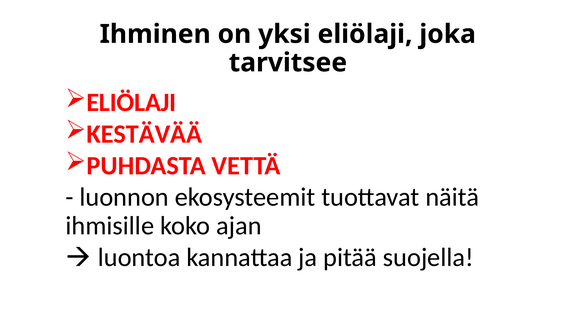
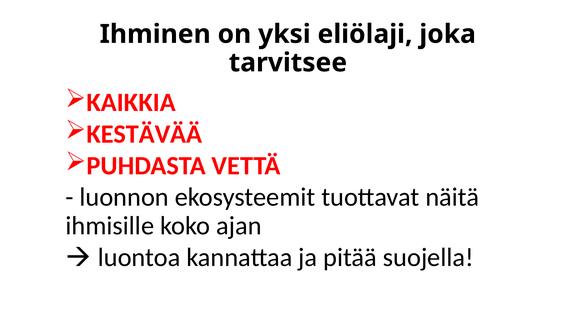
ELIÖLAJI: ELIÖLAJI -> KAIKKIA (131, 103)
